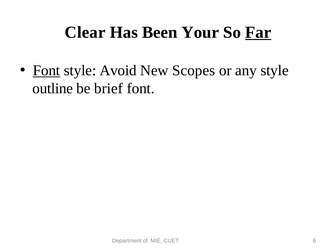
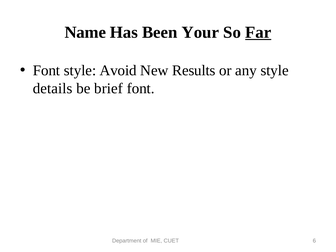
Clear: Clear -> Name (85, 32)
Font underline: present -> none (46, 70)
Scopes: Scopes -> Results (194, 70)
outline: outline -> details (53, 88)
